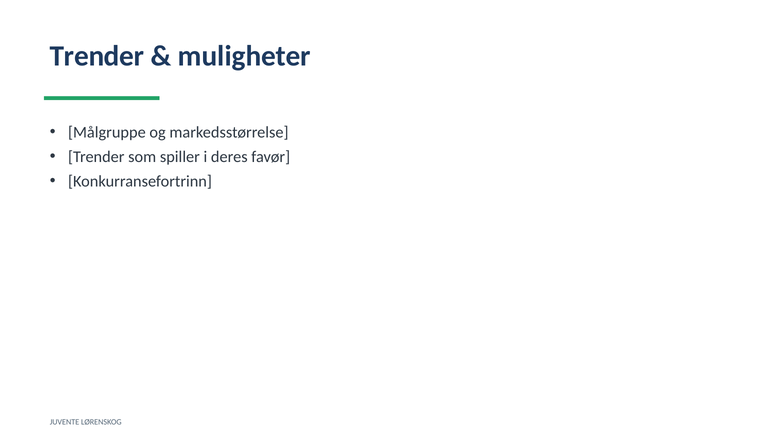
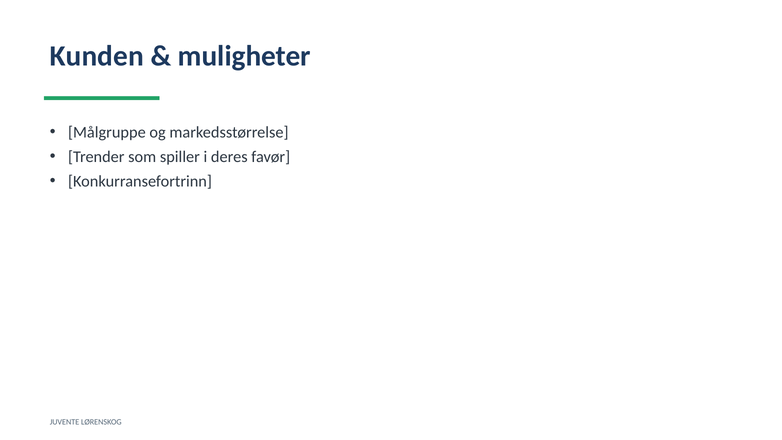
Trender: Trender -> Kunden (97, 56)
